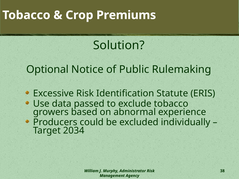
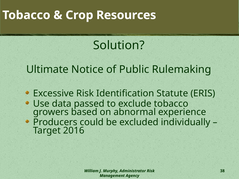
Premiums: Premiums -> Resources (126, 15)
Optional: Optional -> Ultimate (47, 69)
2034: 2034 -> 2016 (74, 131)
